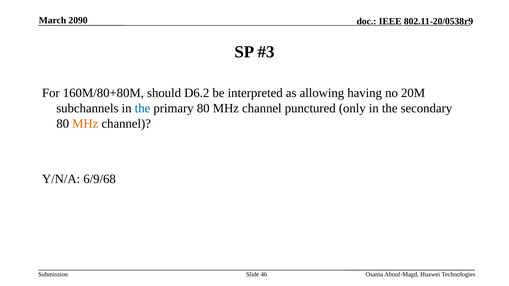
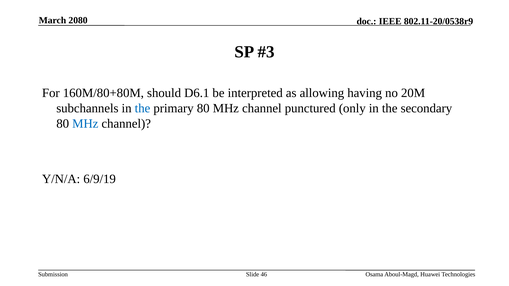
2090: 2090 -> 2080 (78, 20)
D6.2: D6.2 -> D6.1 (197, 93)
MHz colour: orange -> blue (85, 124)
6/9/68: 6/9/68 -> 6/9/19 (100, 179)
